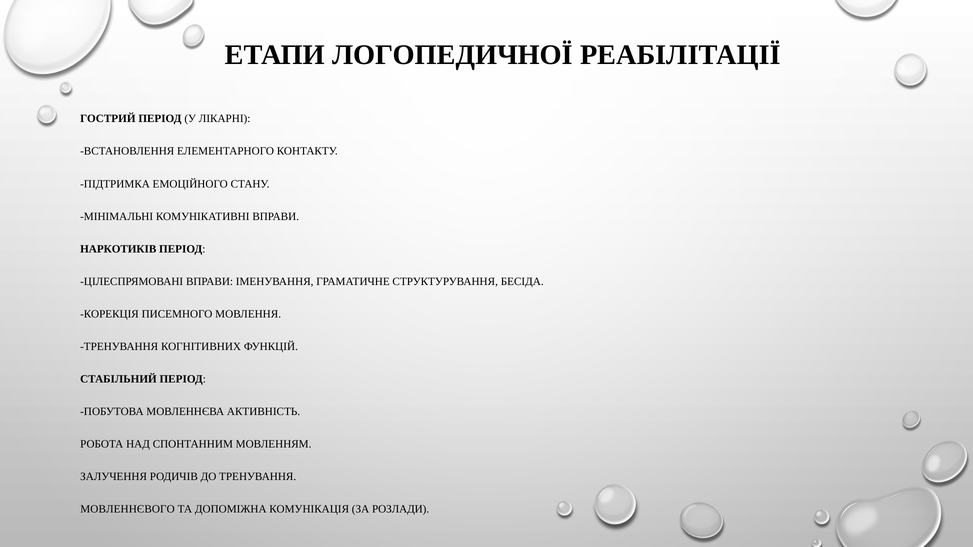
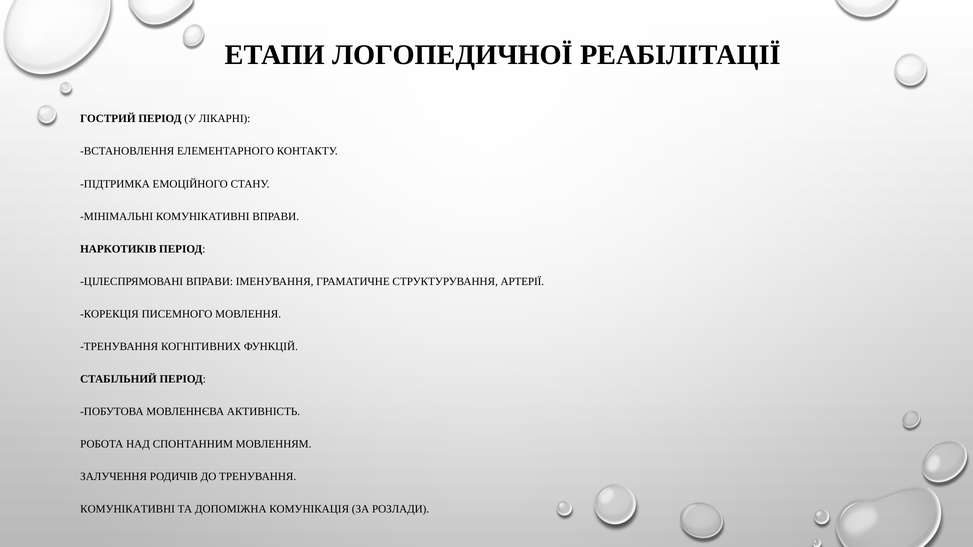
БЕСІДА: БЕСІДА -> АРТЕРІЇ (522, 282)
МОВЛЕННЄВОГО: МОВЛЕННЄВОГО -> КОМУНІКАТИВНІ (128, 509)
